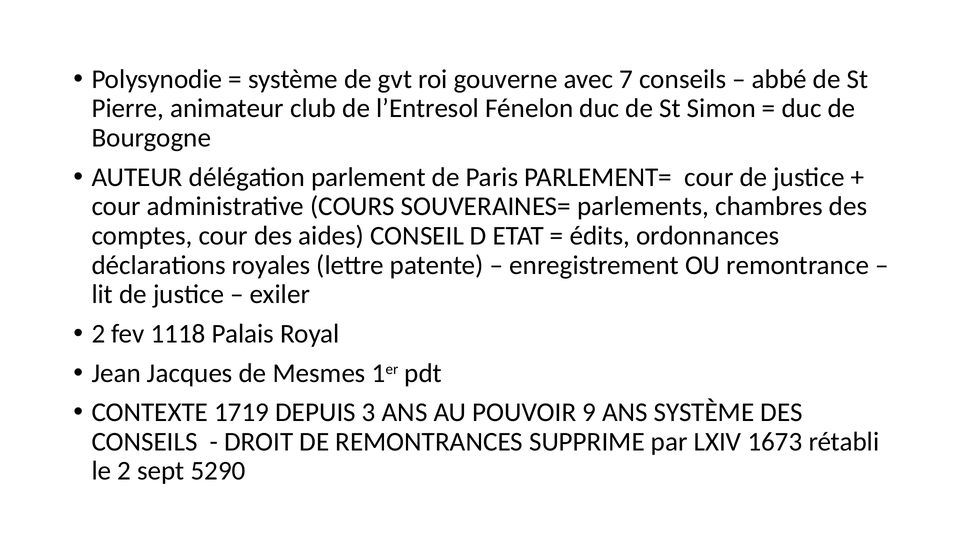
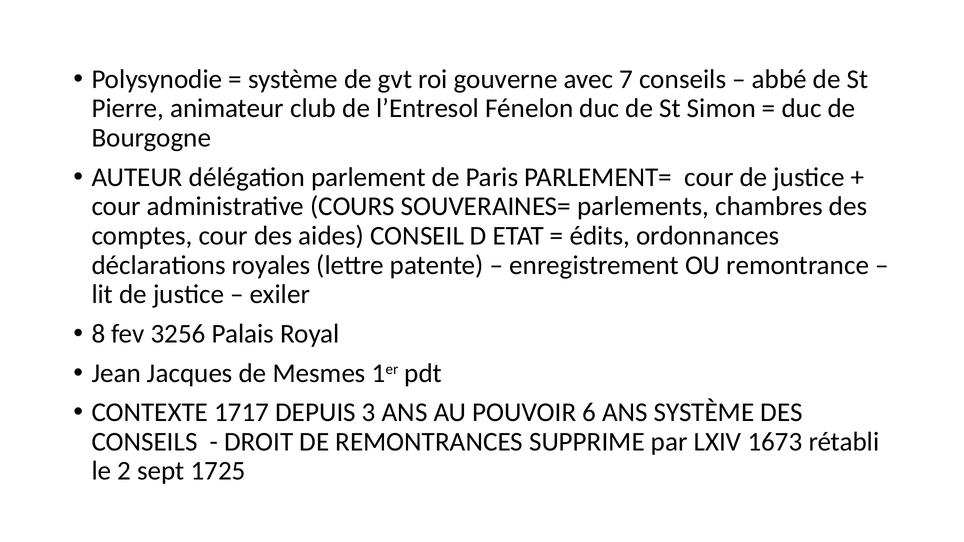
2: 2 -> 8 (98, 334)
1118: 1118 -> 3256 (178, 334)
1719: 1719 -> 1717 (242, 413)
9: 9 -> 6 (589, 413)
5290: 5290 -> 1725 (218, 471)
